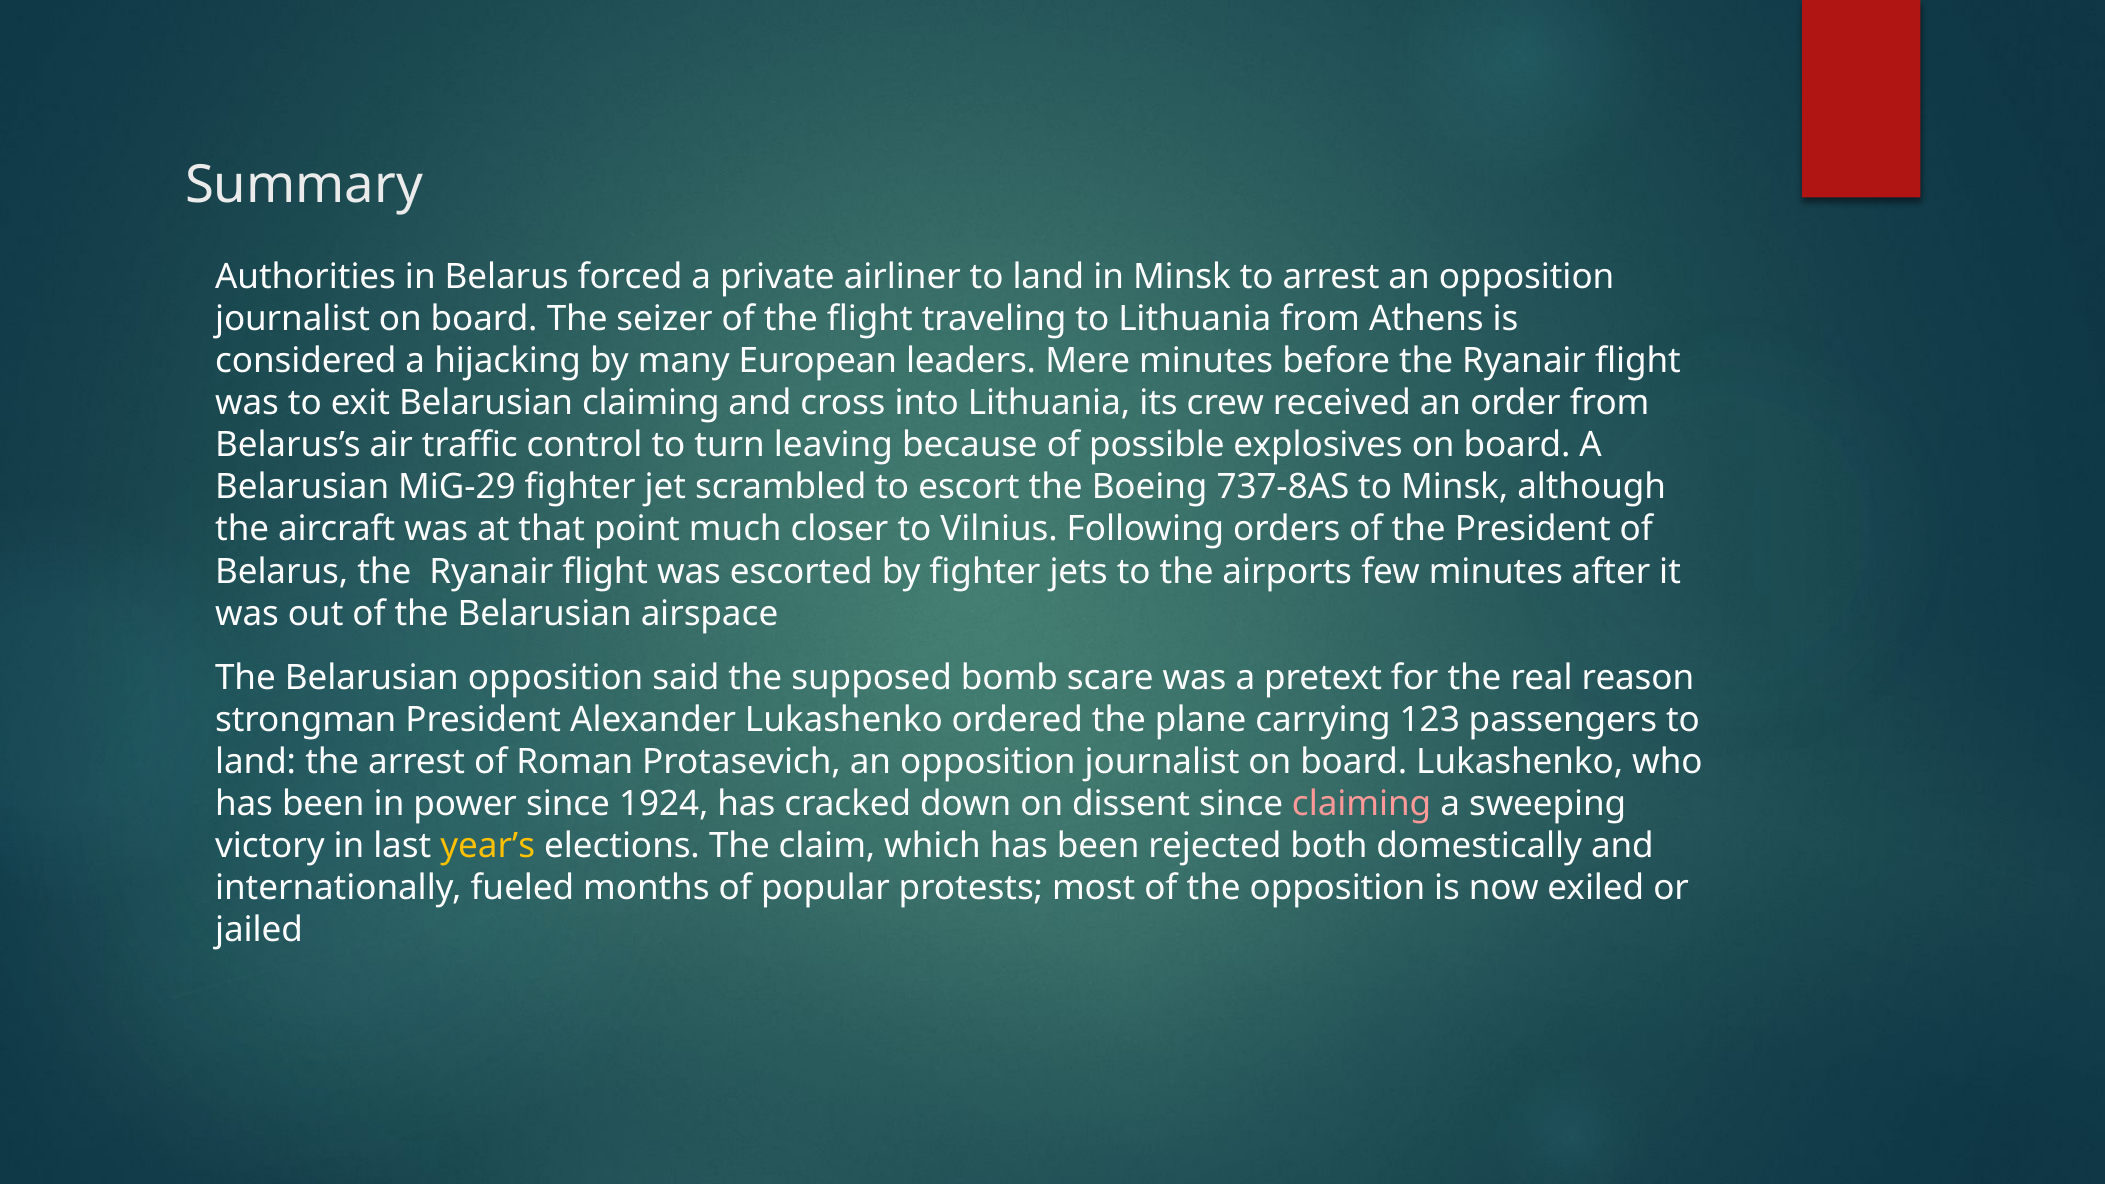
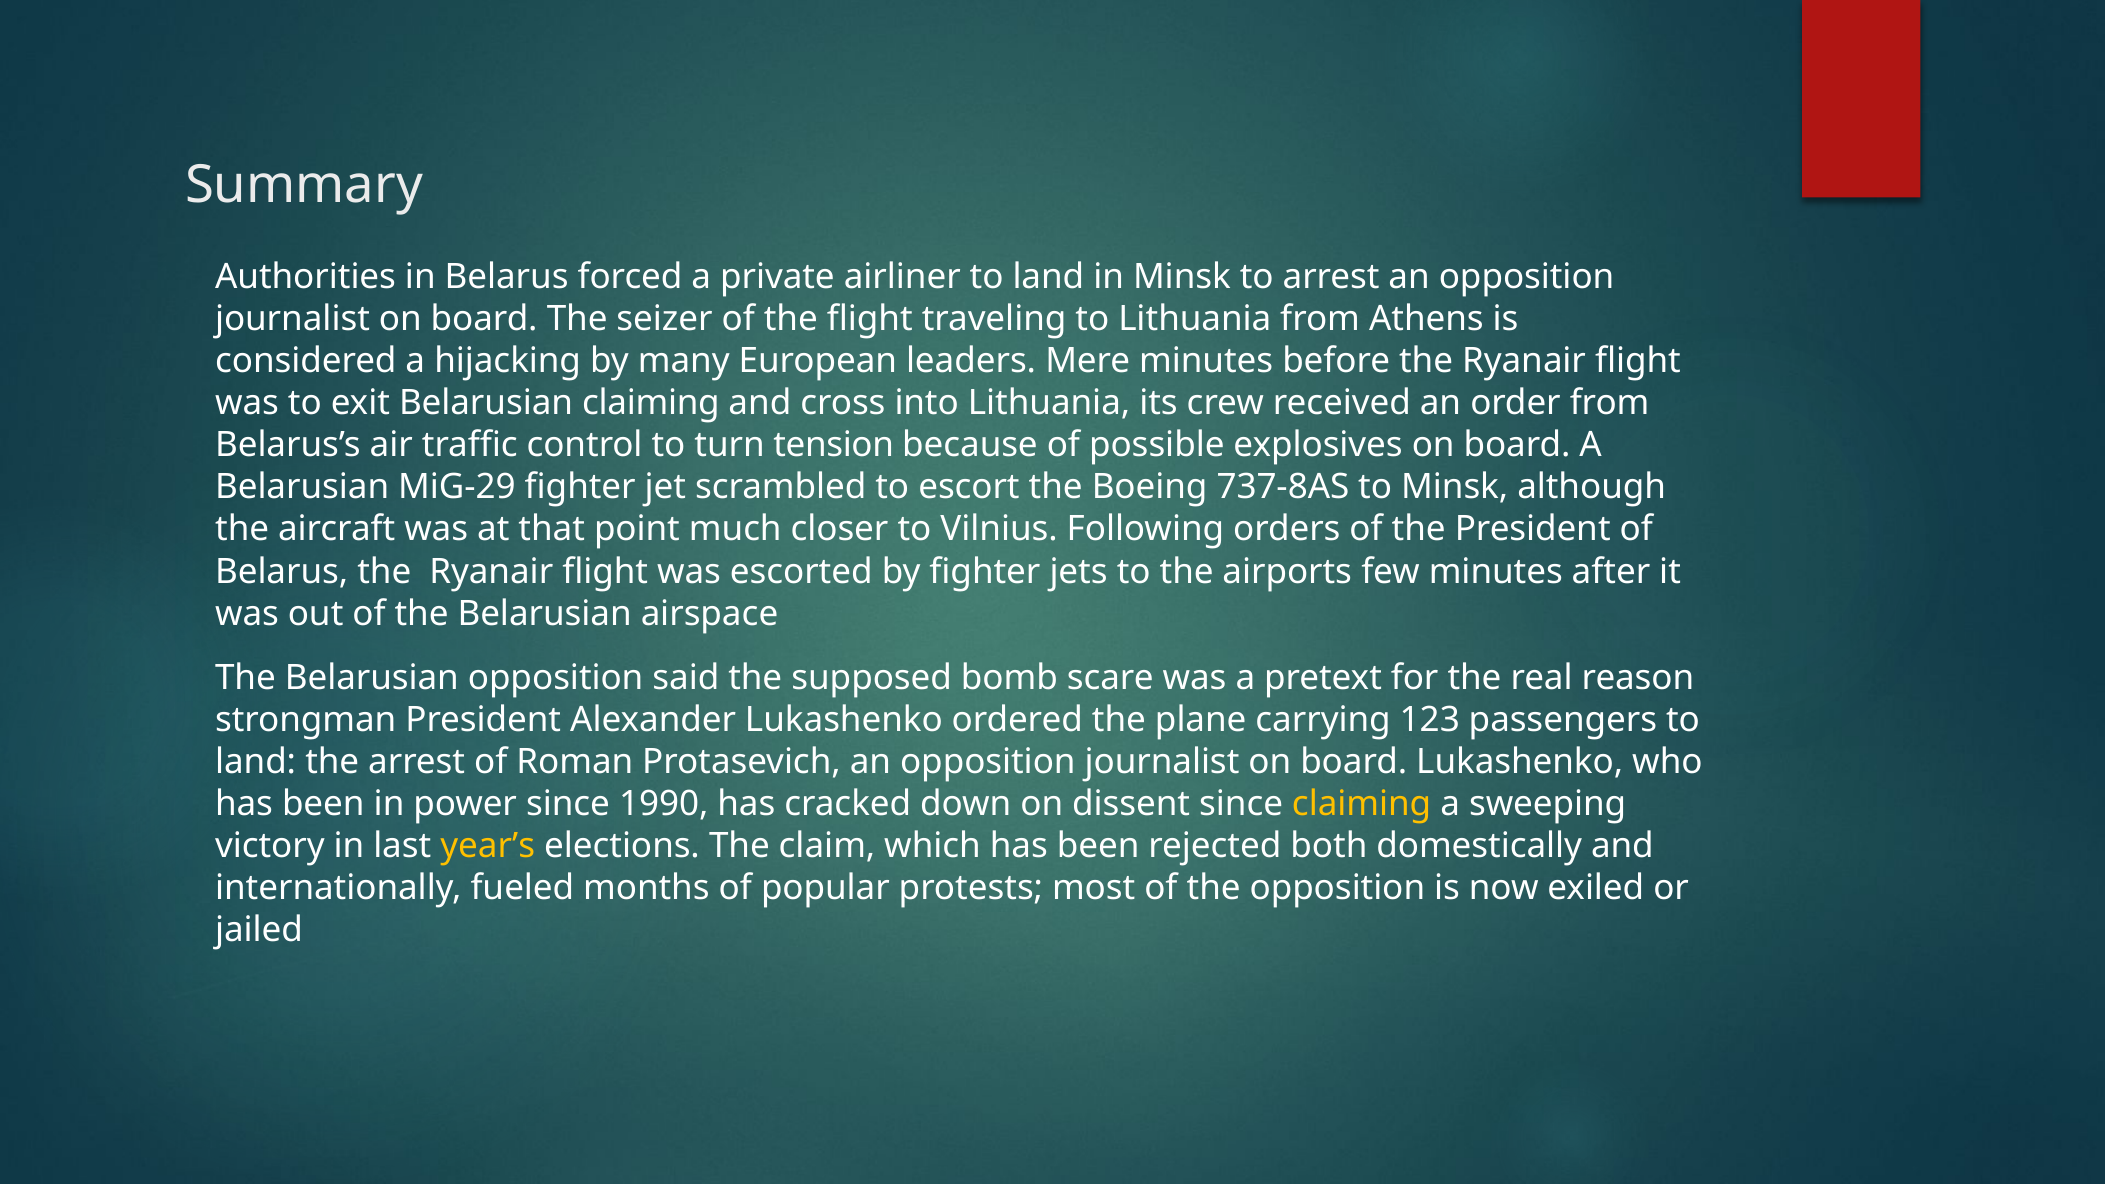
leaving: leaving -> tension (834, 445)
1924: 1924 -> 1990 (664, 804)
claiming colour: pink -> yellow (1362, 804)
